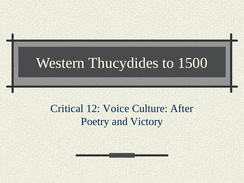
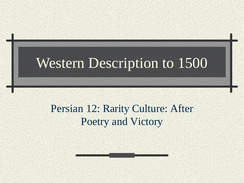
Thucydides: Thucydides -> Description (123, 63)
Critical: Critical -> Persian (67, 108)
Voice: Voice -> Rarity (116, 108)
